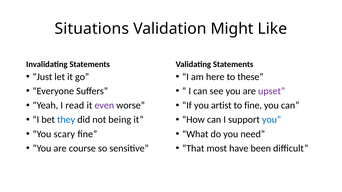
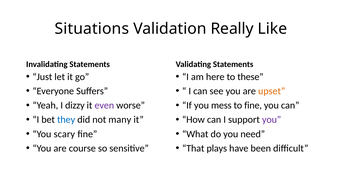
Might: Might -> Really (232, 29)
upset colour: purple -> orange (272, 91)
read: read -> dizzy (75, 106)
artist: artist -> mess (221, 106)
being: being -> many (120, 120)
you colour: blue -> purple (272, 120)
most: most -> plays (217, 149)
